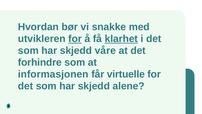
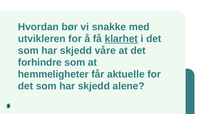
for underline: present -> none (75, 39)
informasjonen: informasjonen -> hemmeligheter (53, 74)
virtuelle: virtuelle -> aktuelle (126, 74)
